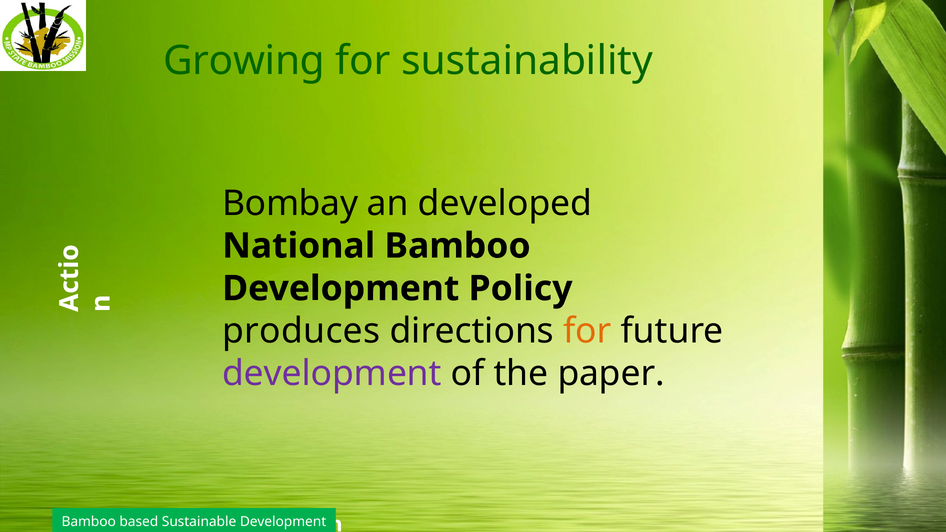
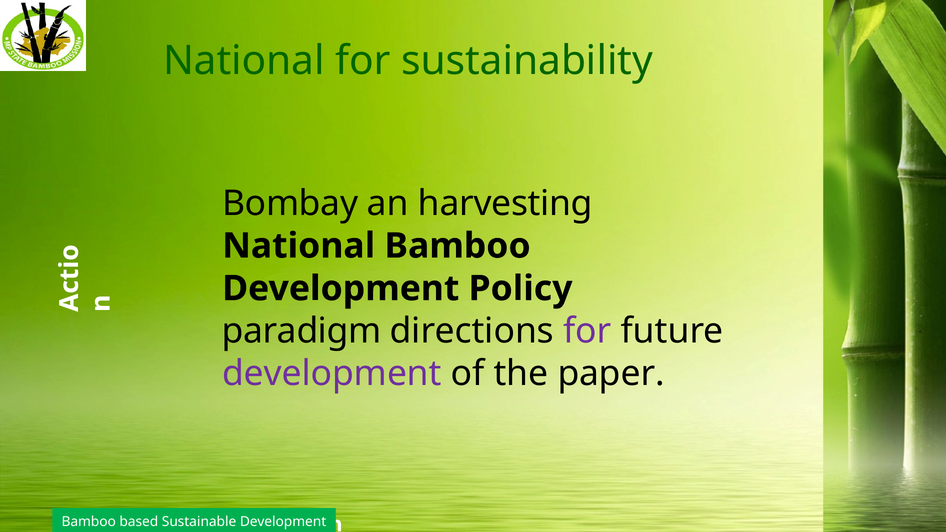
Growing: Growing -> National (244, 61)
developed: developed -> harvesting (505, 203)
produces: produces -> paradigm (302, 331)
for colour: orange -> purple (587, 331)
